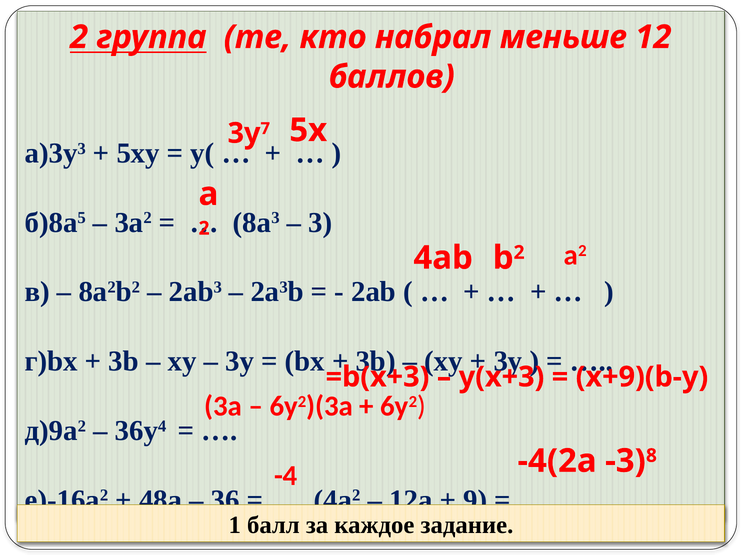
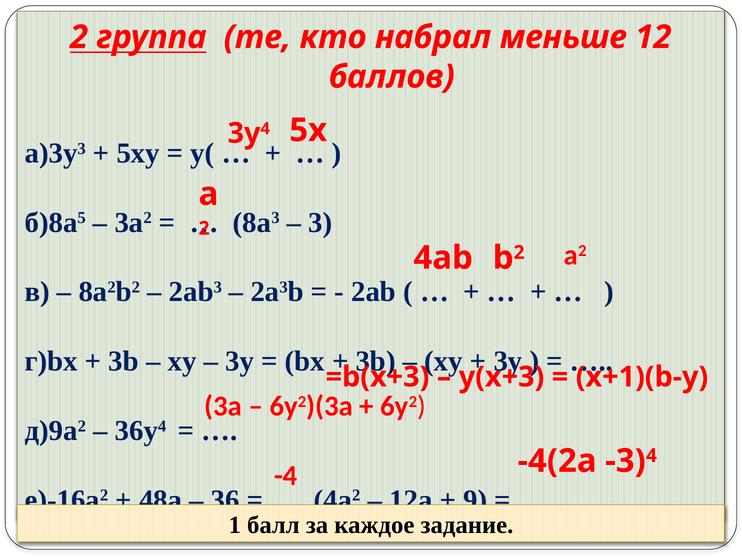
7: 7 -> 4 (265, 128)
x+9)(b-y: x+9)(b-y -> x+1)(b-y (642, 377)
8: 8 -> 4 (651, 455)
